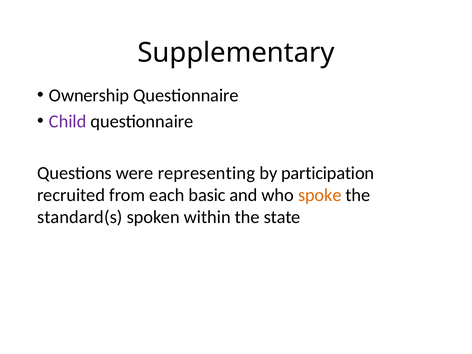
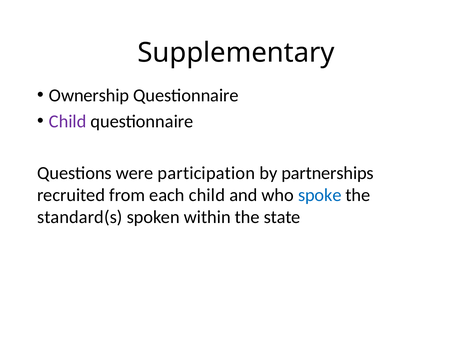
representing: representing -> participation (206, 173)
participation: participation -> partnerships (328, 173)
each basic: basic -> child (207, 195)
spoke colour: orange -> blue (320, 195)
